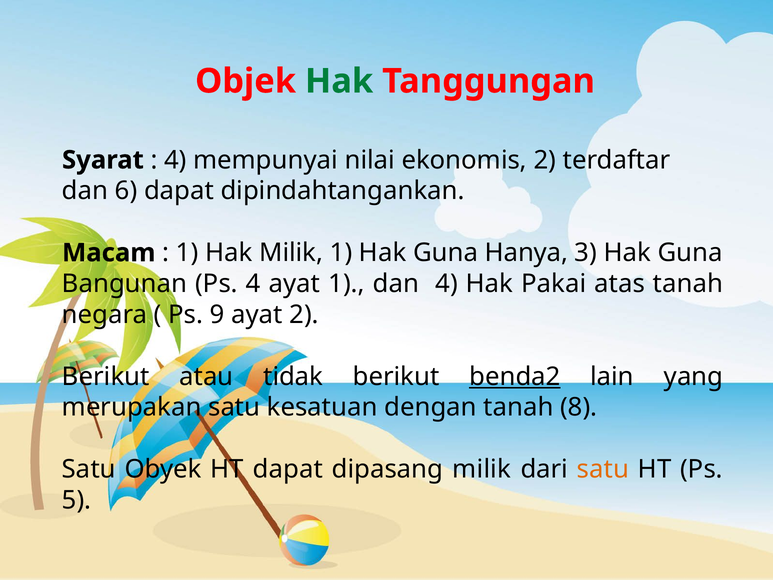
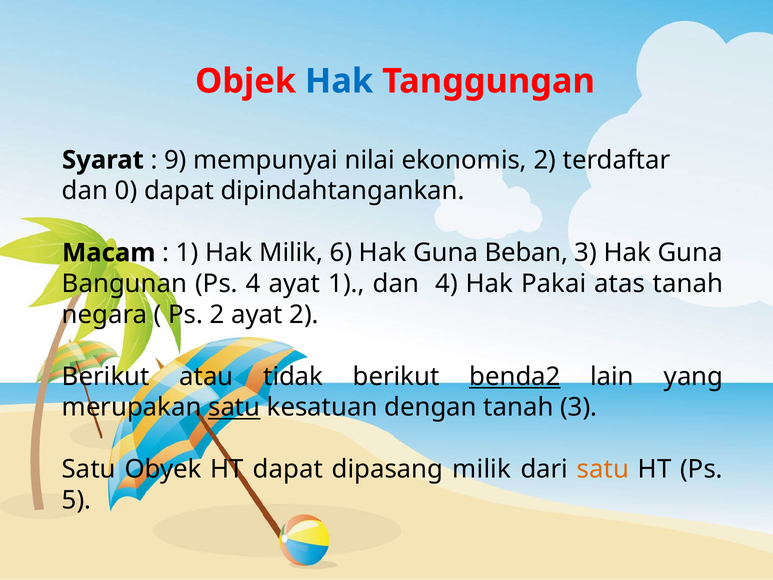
Hak colour: green -> blue (339, 81)
4: 4 -> 9 (175, 160)
6: 6 -> 0 (126, 191)
Milik 1: 1 -> 6 (341, 253)
Hanya: Hanya -> Beban (526, 253)
Ps 9: 9 -> 2 (217, 315)
satu underline: none -> present (234, 407)
tanah 8: 8 -> 3 (579, 407)
